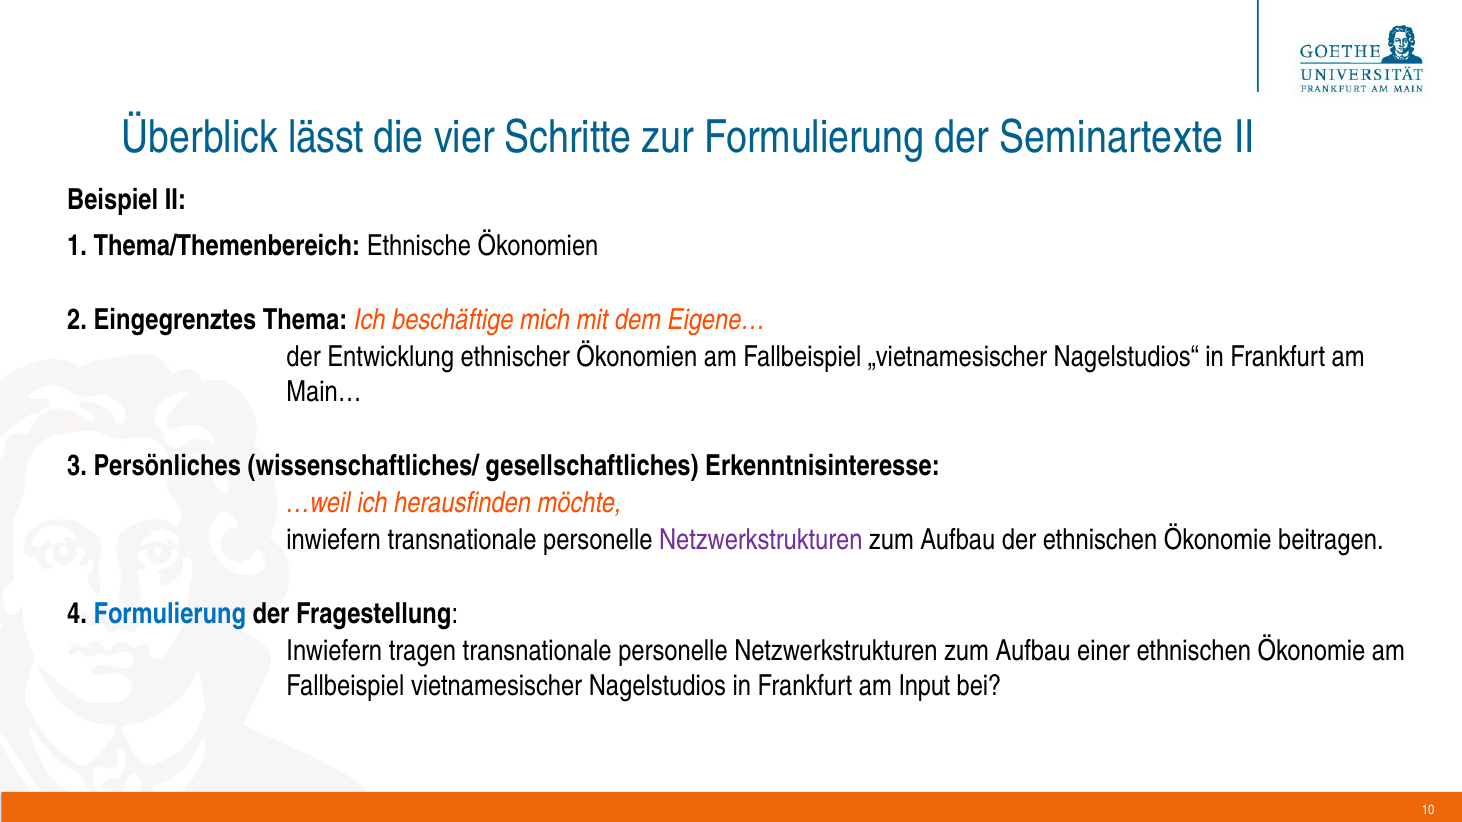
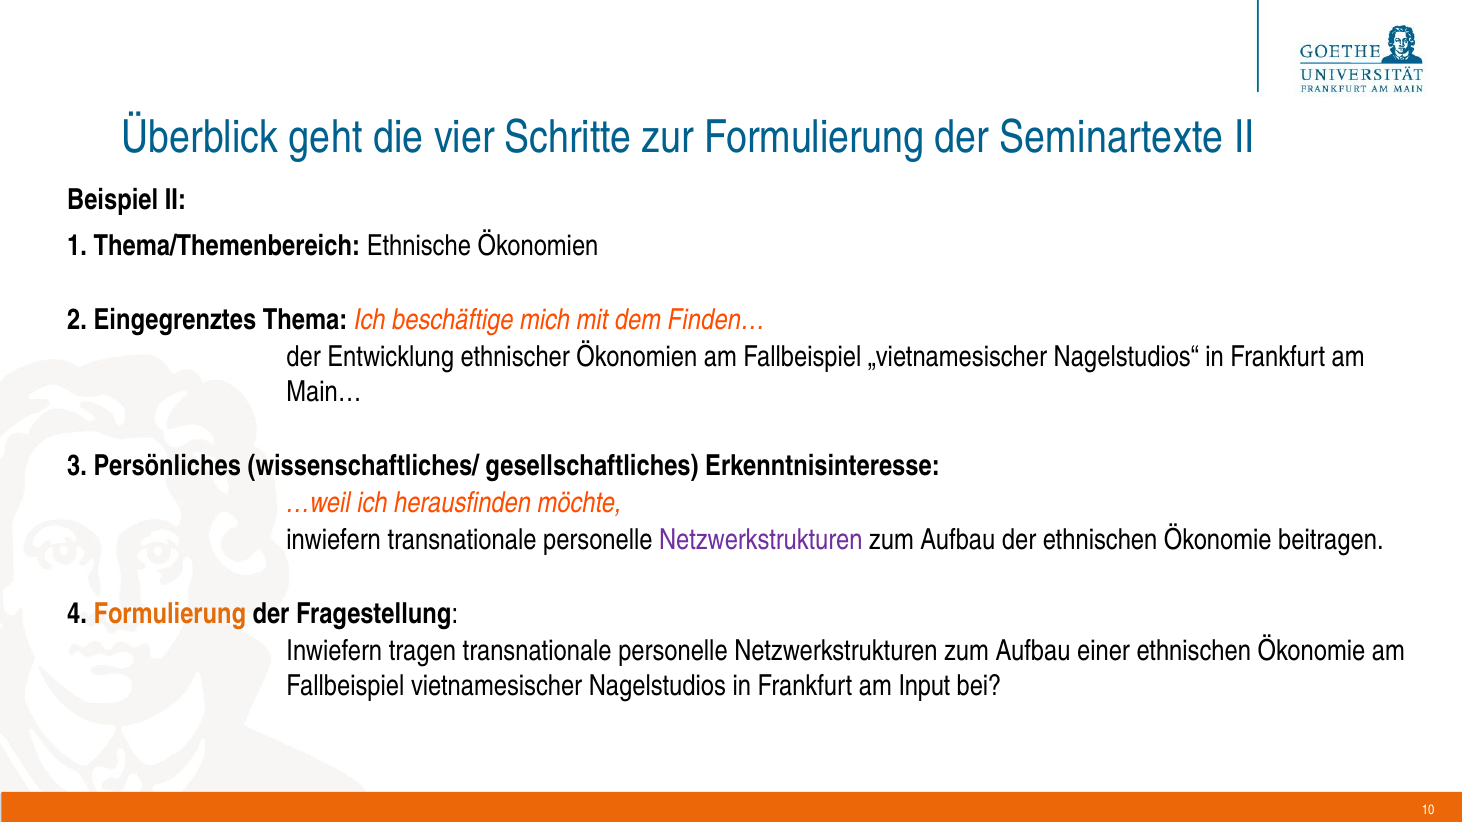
lässt: lässt -> geht (326, 138)
Eigene…: Eigene… -> Finden… (716, 320)
Formulierung colour: blue -> orange (170, 614)
